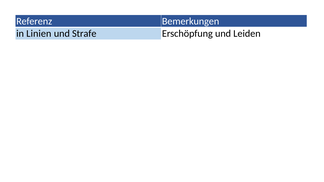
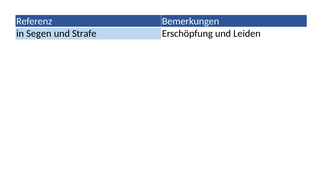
Linien: Linien -> Segen (39, 34)
